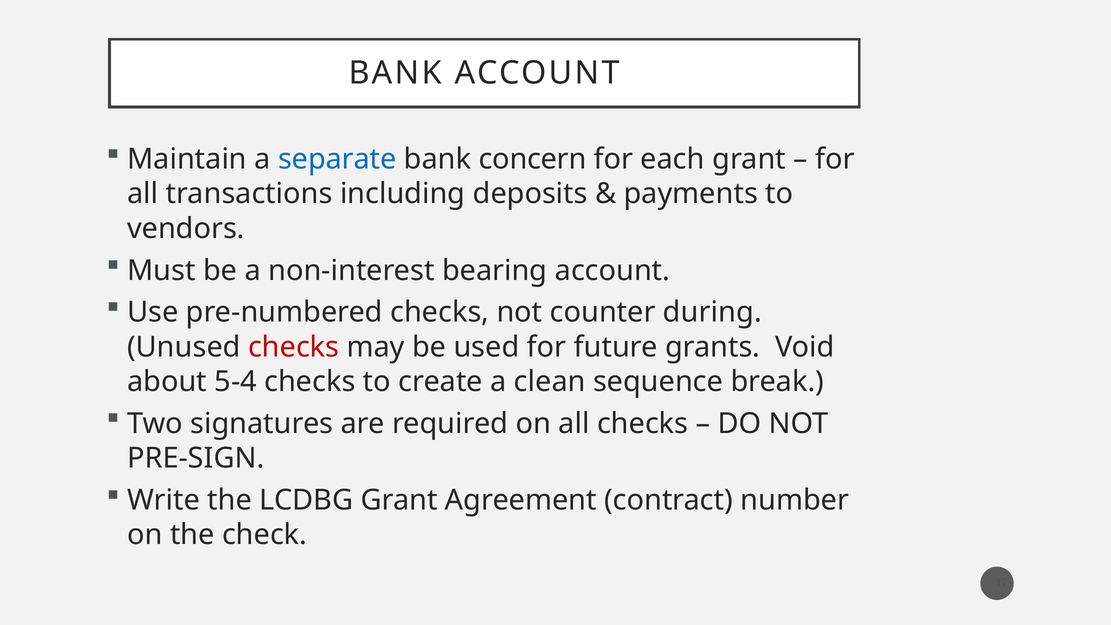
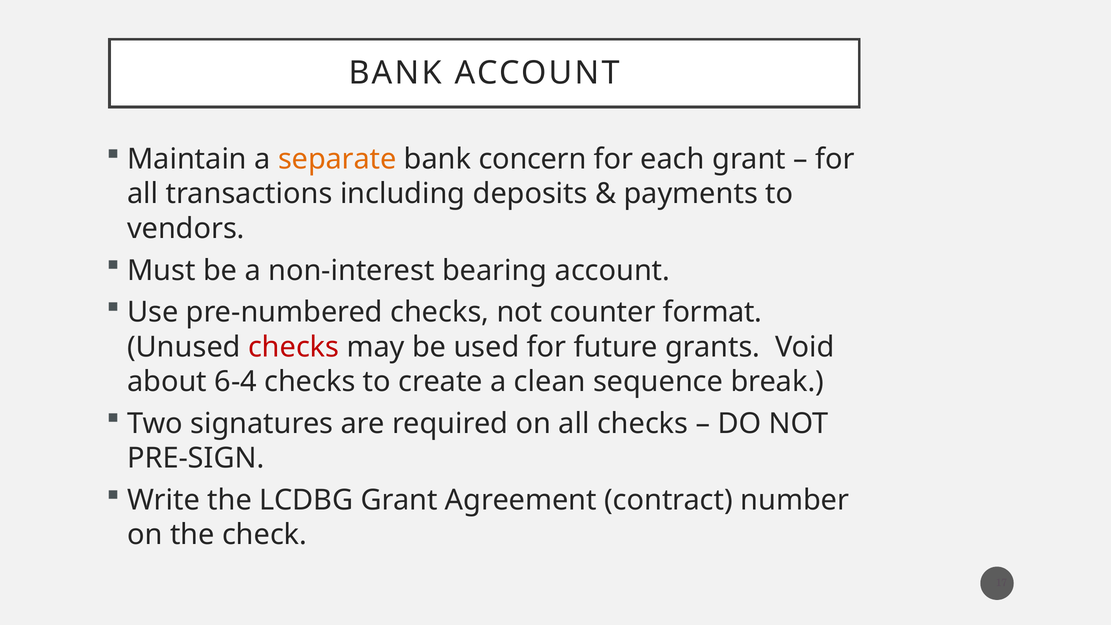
separate colour: blue -> orange (337, 159)
during: during -> format (713, 312)
5-4: 5-4 -> 6-4 (236, 382)
